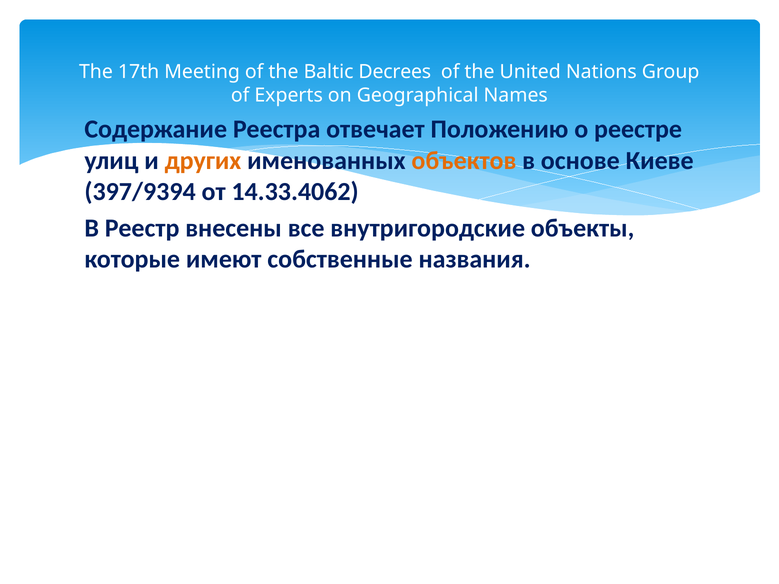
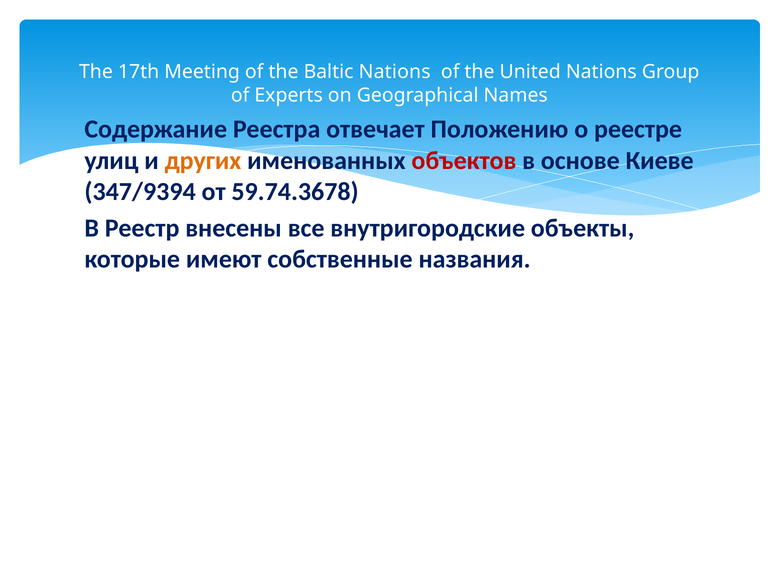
Baltic Decrees: Decrees -> Nations (395, 72)
объектов colour: orange -> red (464, 161)
397/9394: 397/9394 -> 347/9394 (140, 192)
14.33.4062: 14.33.4062 -> 59.74.3678 (295, 192)
